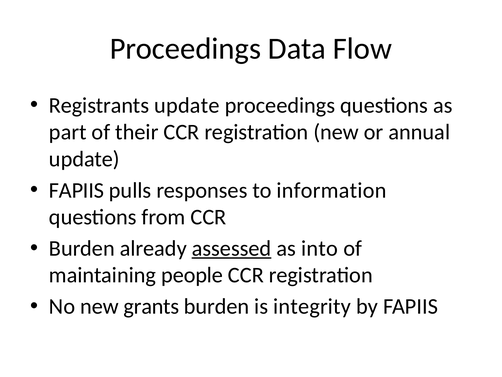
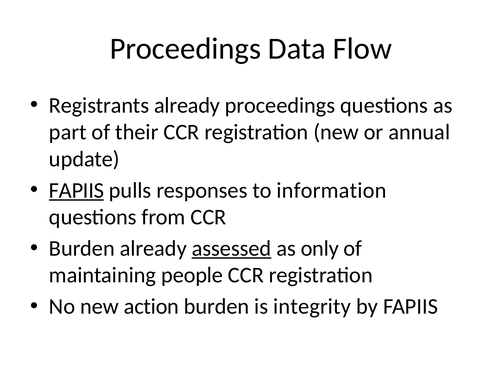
Registrants update: update -> already (187, 105)
FAPIIS underline: none -> present (76, 190)
into: into -> only (320, 248)
grants: grants -> action (151, 306)
